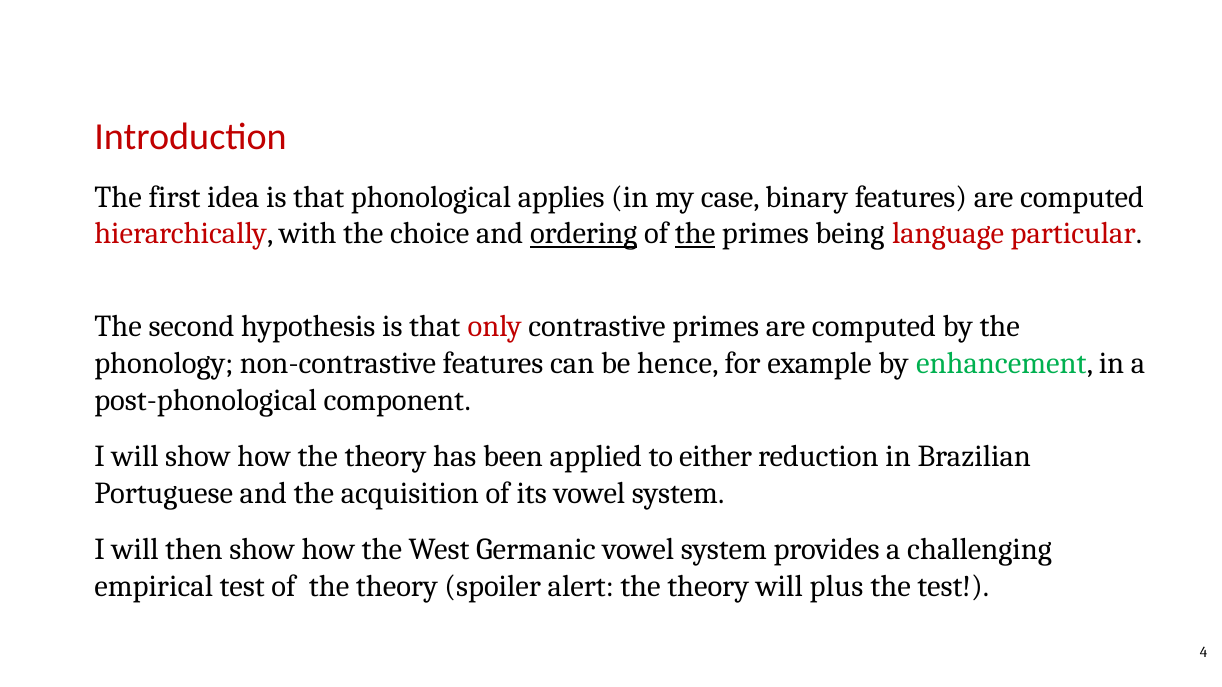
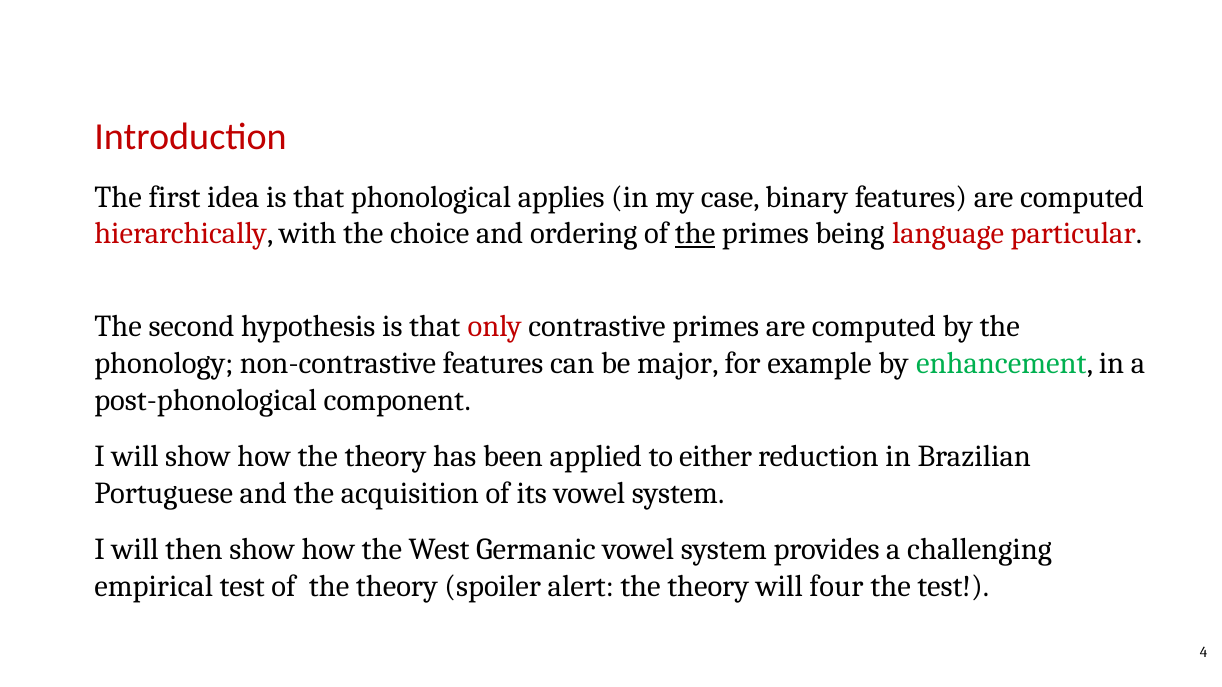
ordering underline: present -> none (584, 234)
hence: hence -> major (678, 364)
plus: plus -> four (836, 586)
